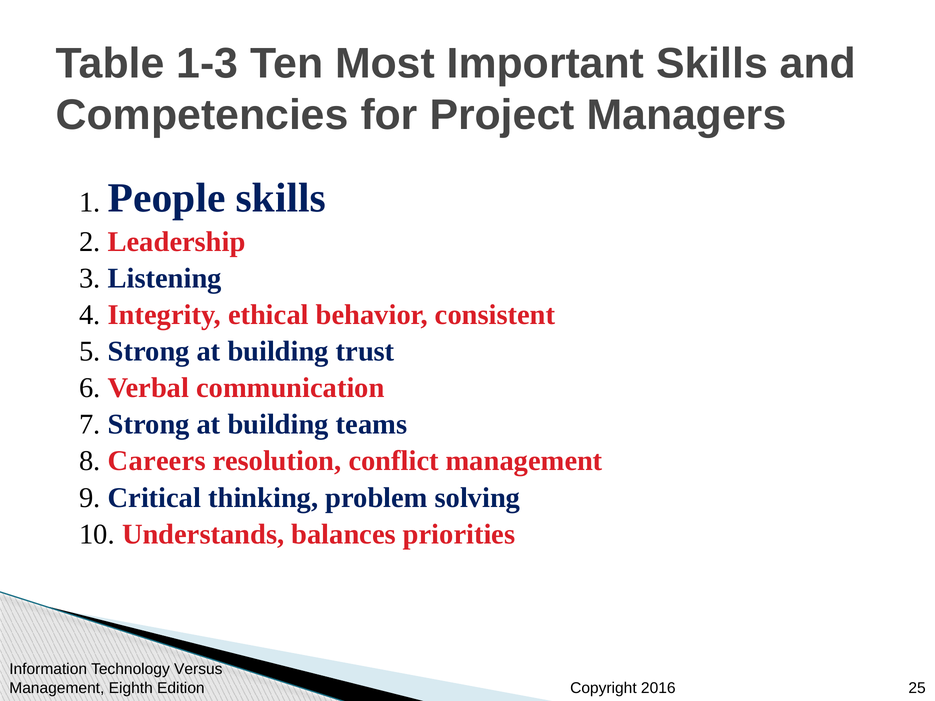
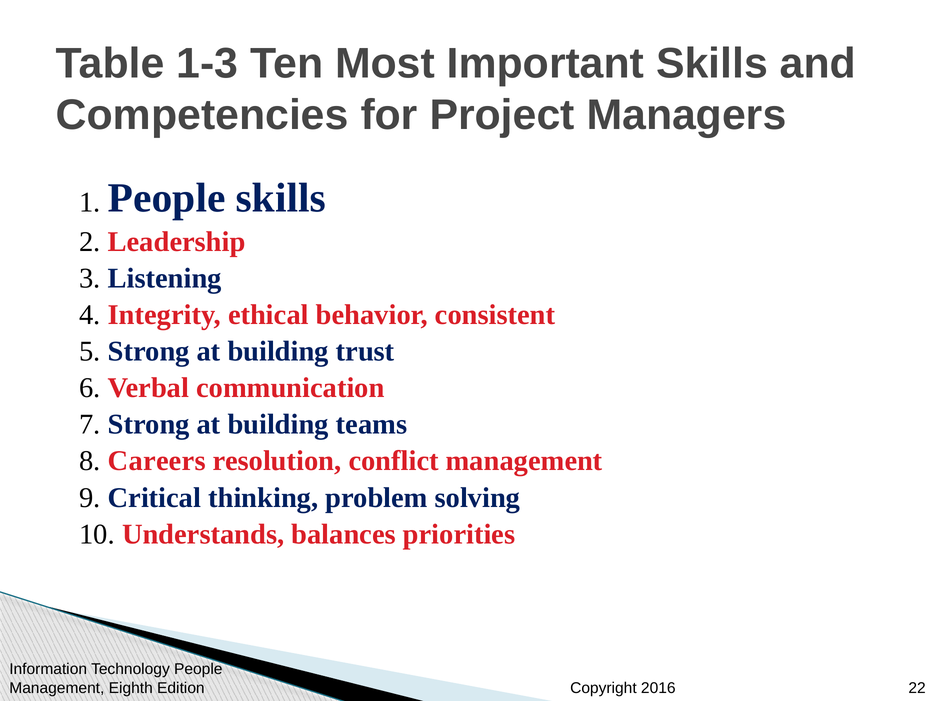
Technology Versus: Versus -> People (198, 670)
25: 25 -> 22 (917, 688)
